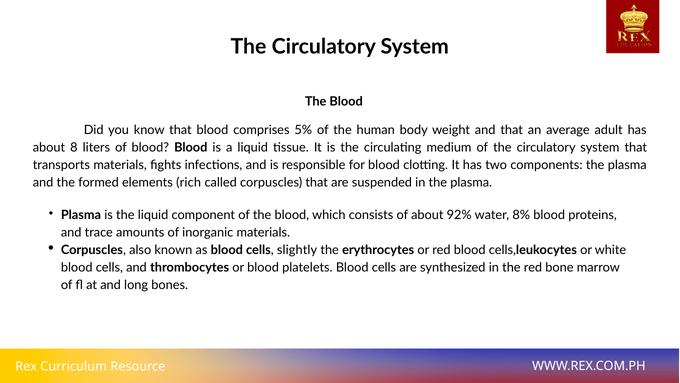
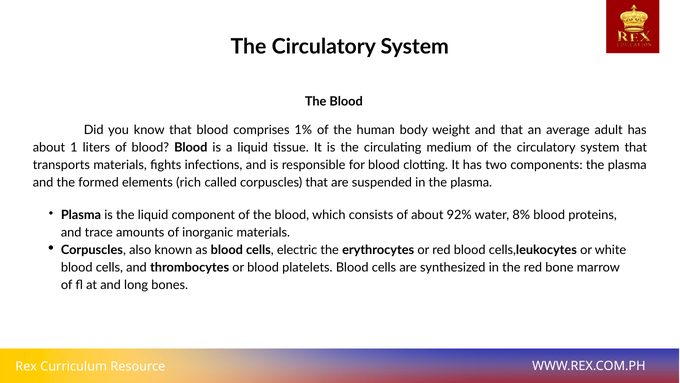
5%: 5% -> 1% (303, 130)
8: 8 -> 1 (74, 147)
slightly: slightly -> electric (297, 250)
